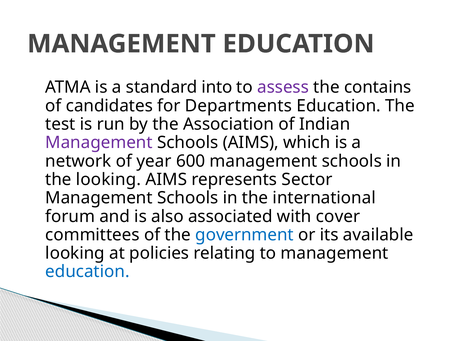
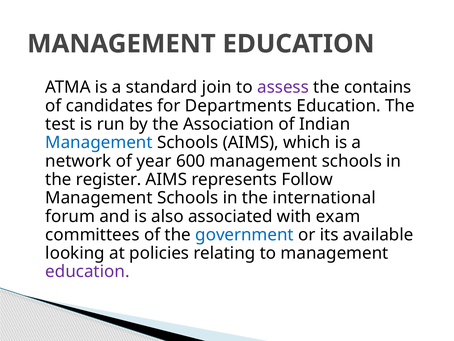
into: into -> join (217, 87)
Management colour: purple -> blue (99, 142)
the looking: looking -> register (109, 179)
Sector: Sector -> Follow (307, 179)
cover: cover -> exam (338, 216)
education colour: blue -> purple (87, 271)
